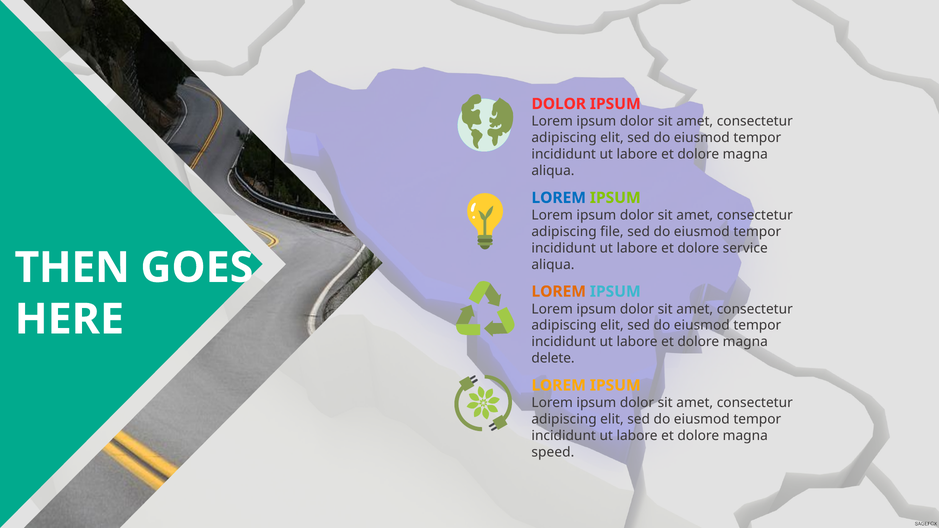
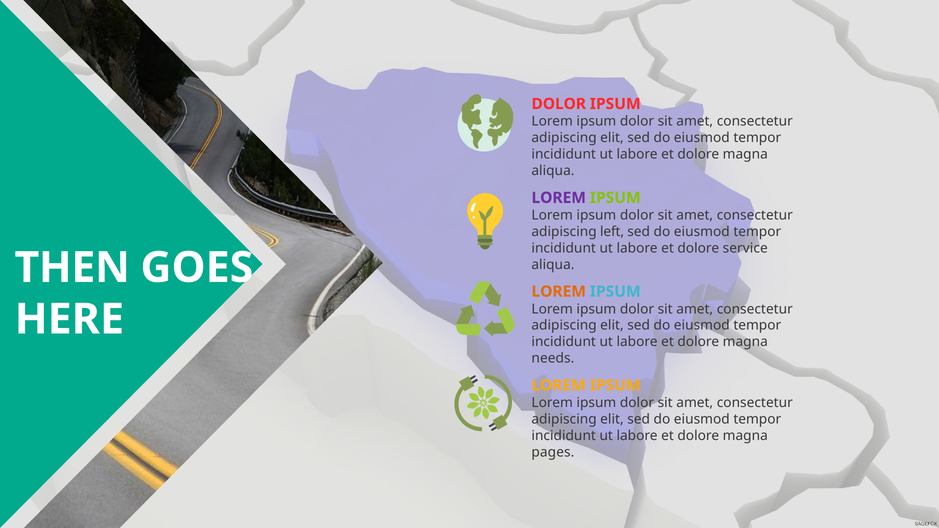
LOREM colour: blue -> purple (559, 198)
file: file -> left (612, 232)
delete: delete -> needs (553, 358)
speed: speed -> pages (553, 452)
